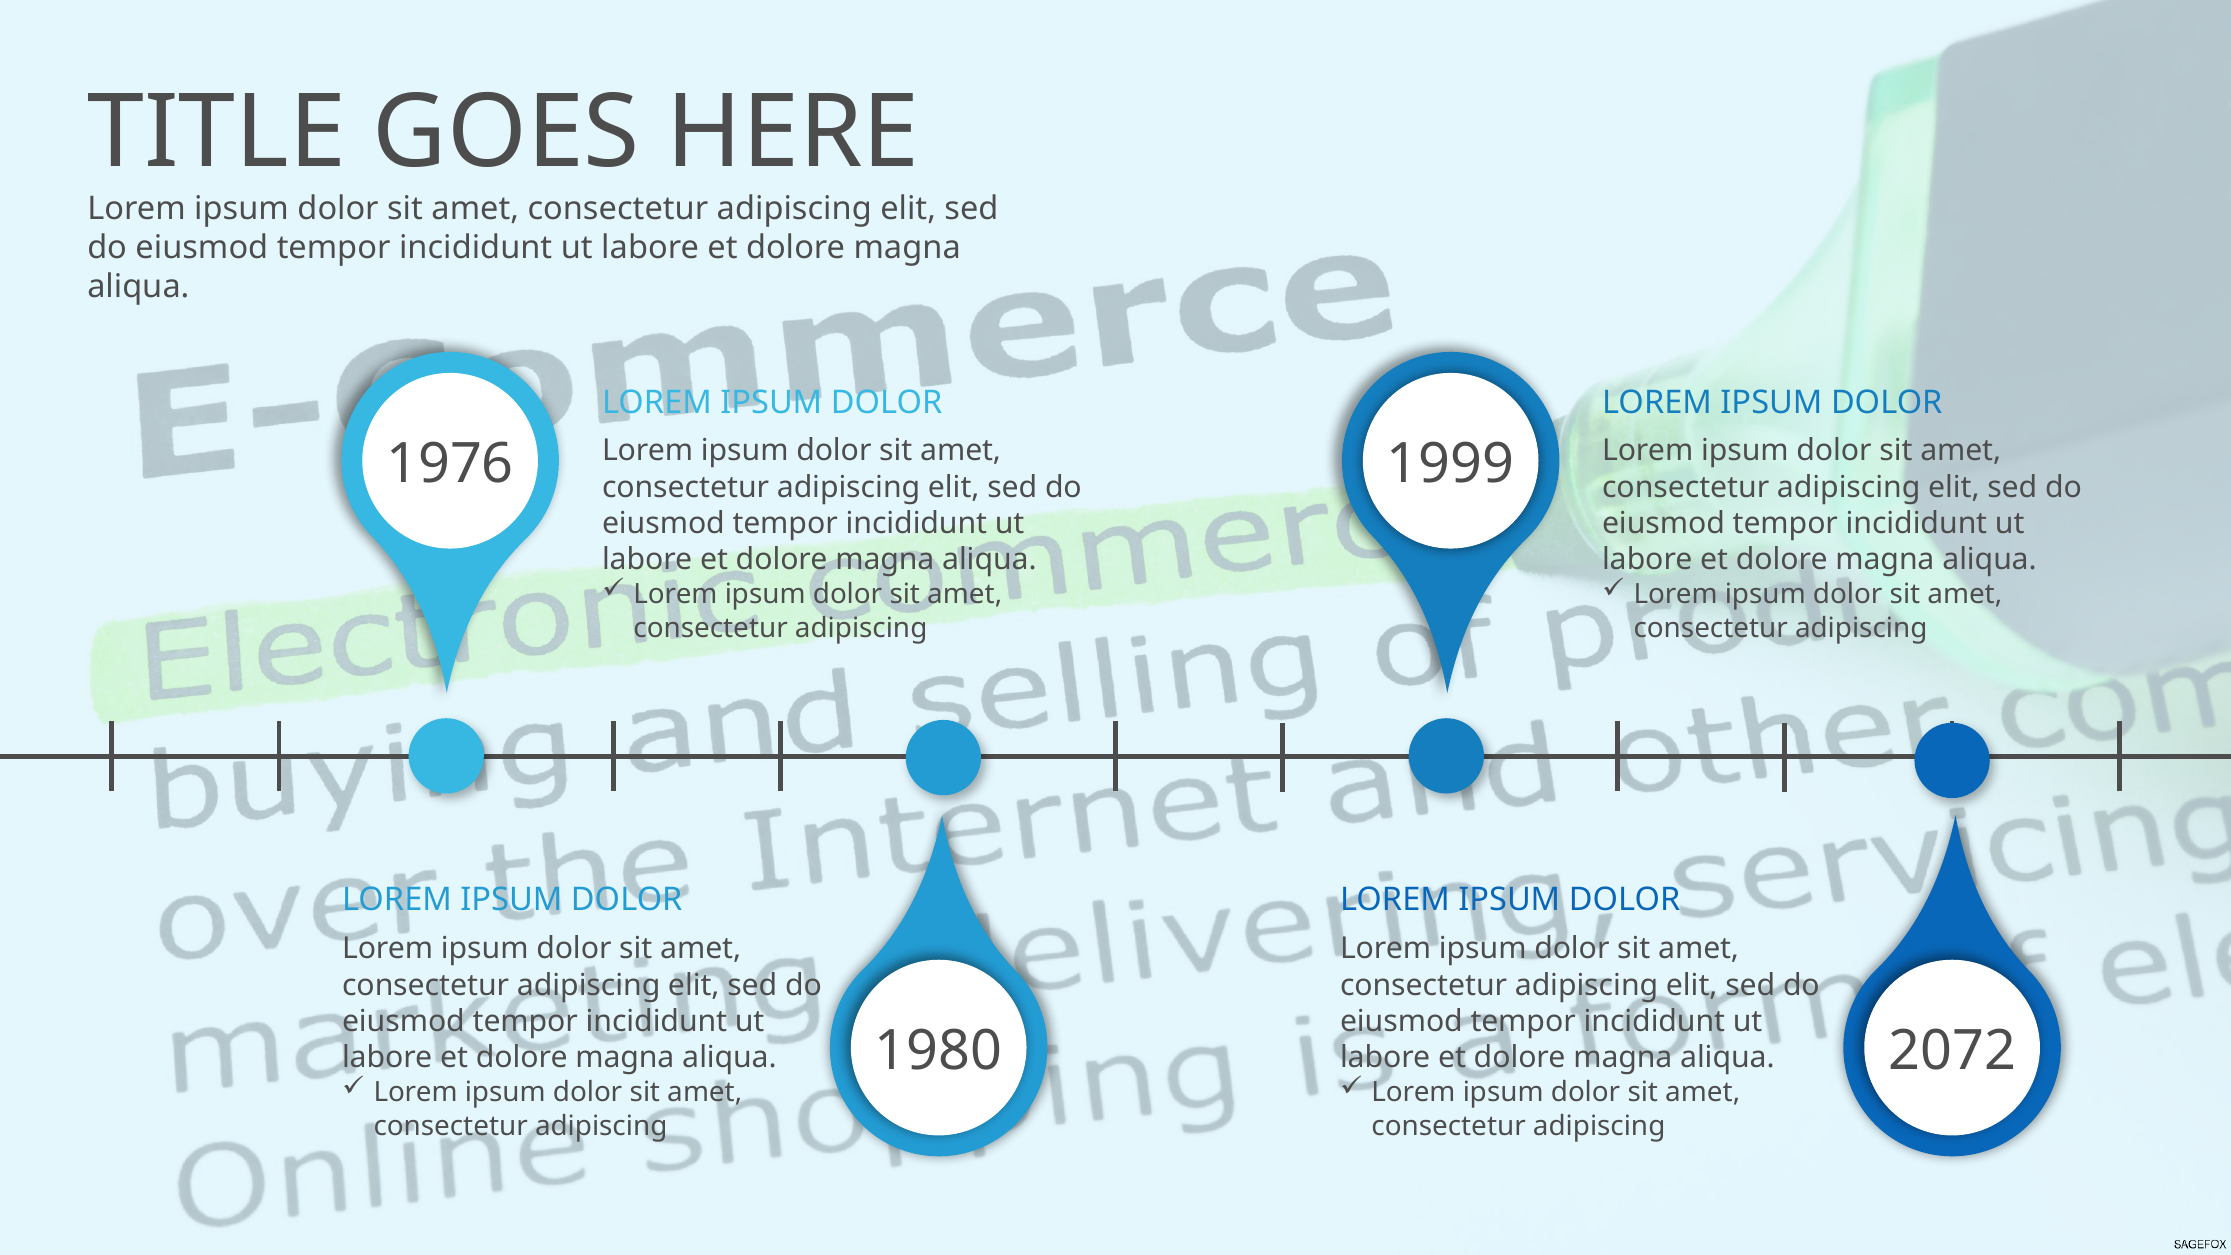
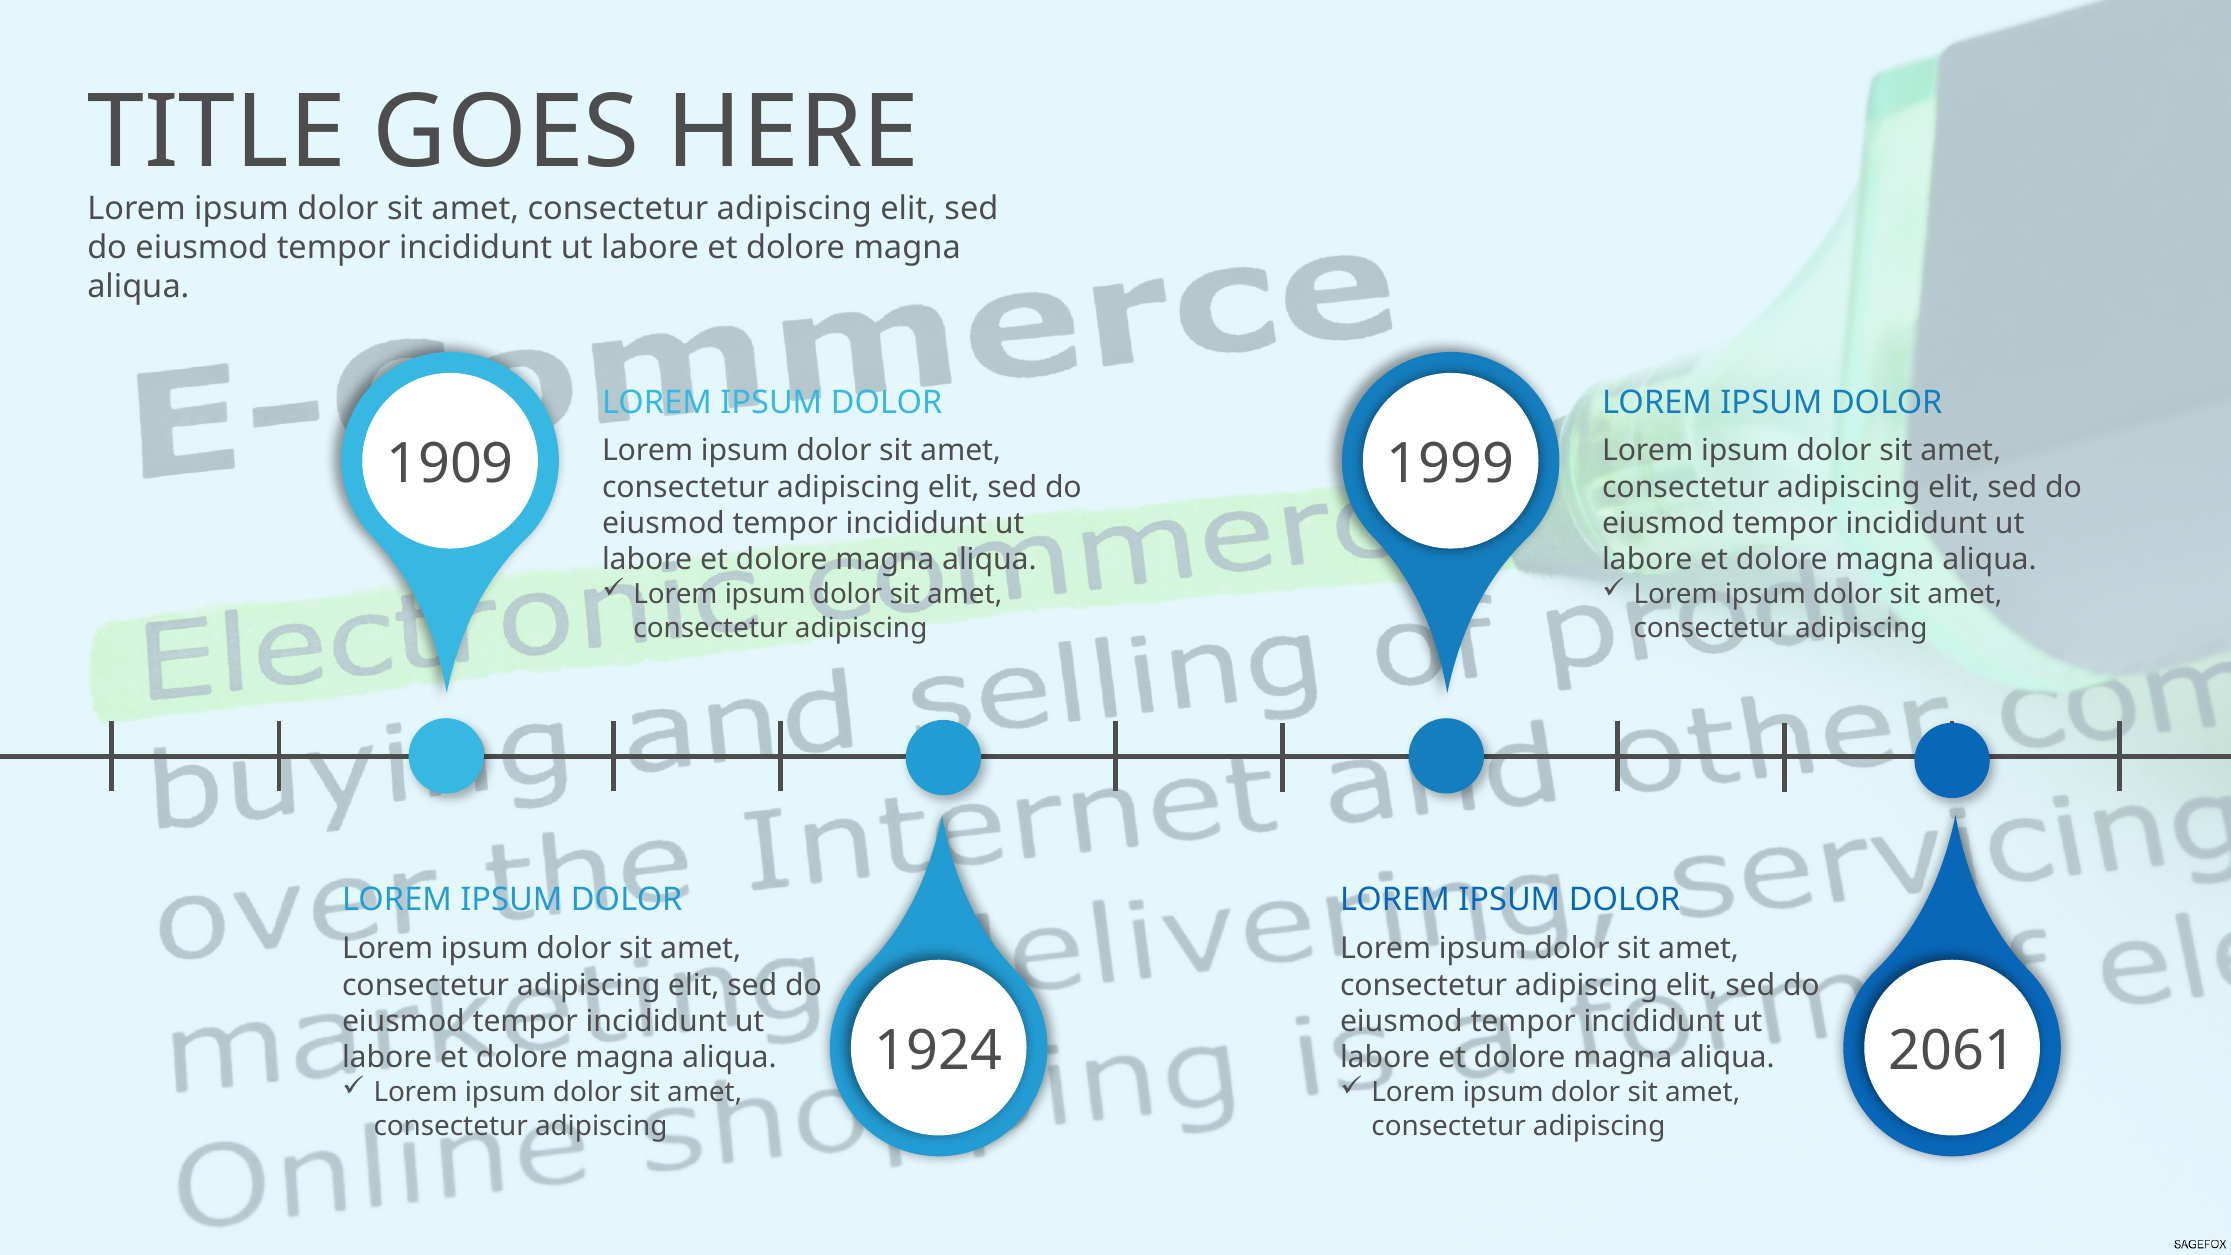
1976: 1976 -> 1909 (450, 464)
1980: 1980 -> 1924 (939, 1051)
2072: 2072 -> 2061 (1952, 1051)
